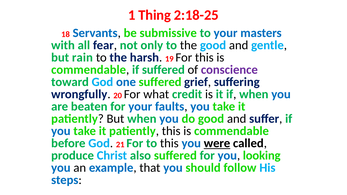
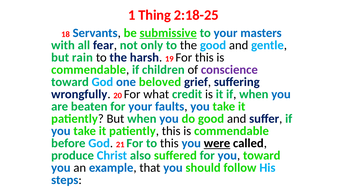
submissive underline: none -> present (168, 33)
if suffered: suffered -> children (163, 70)
one suffered: suffered -> beloved (160, 82)
you looking: looking -> toward (262, 156)
